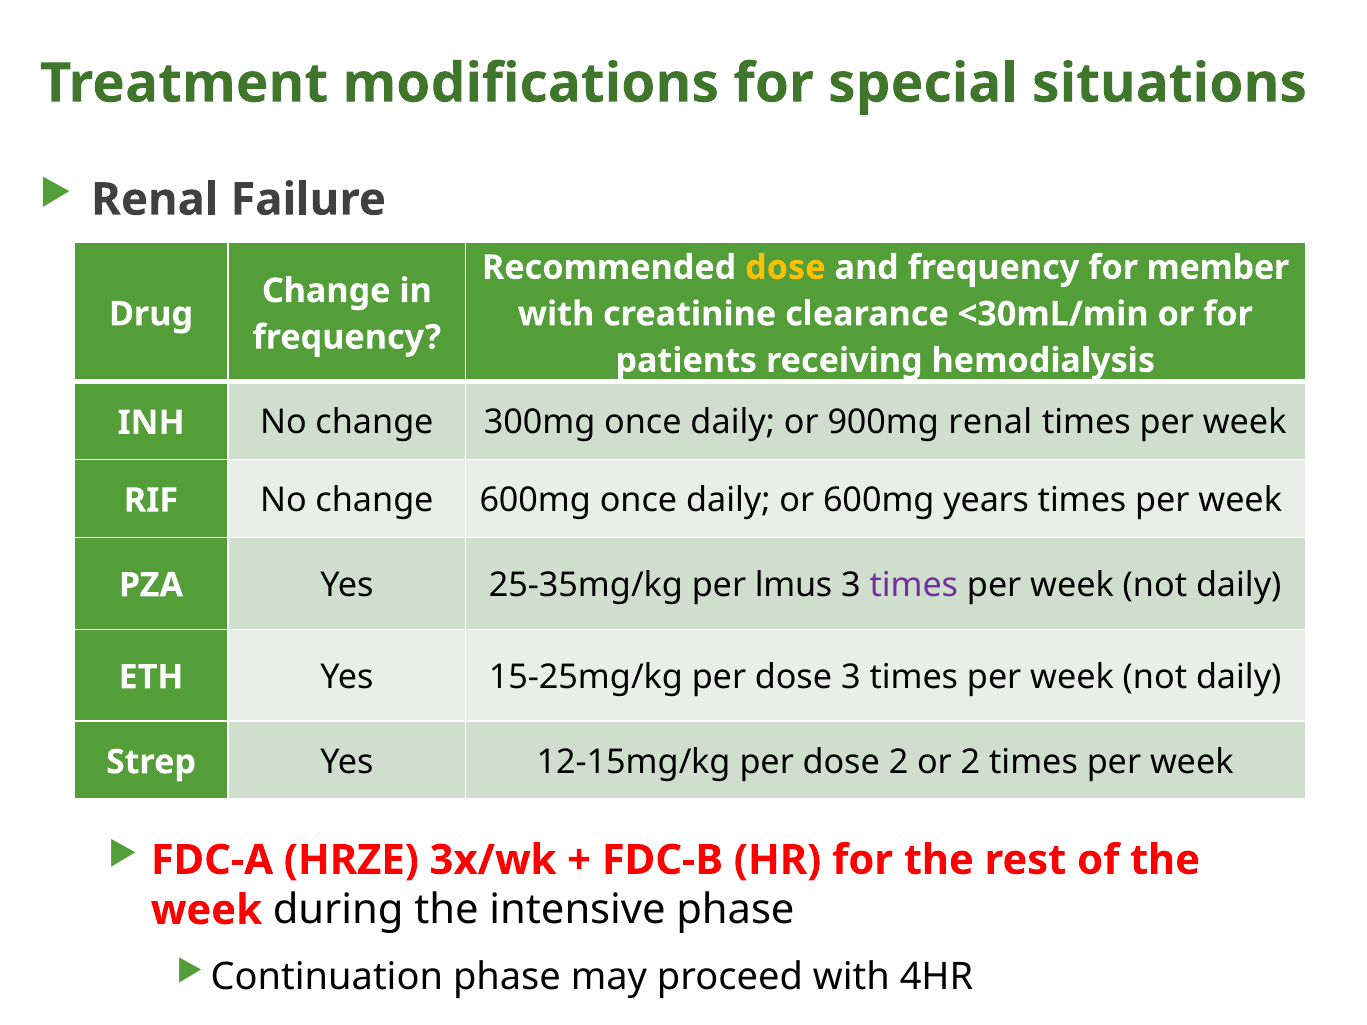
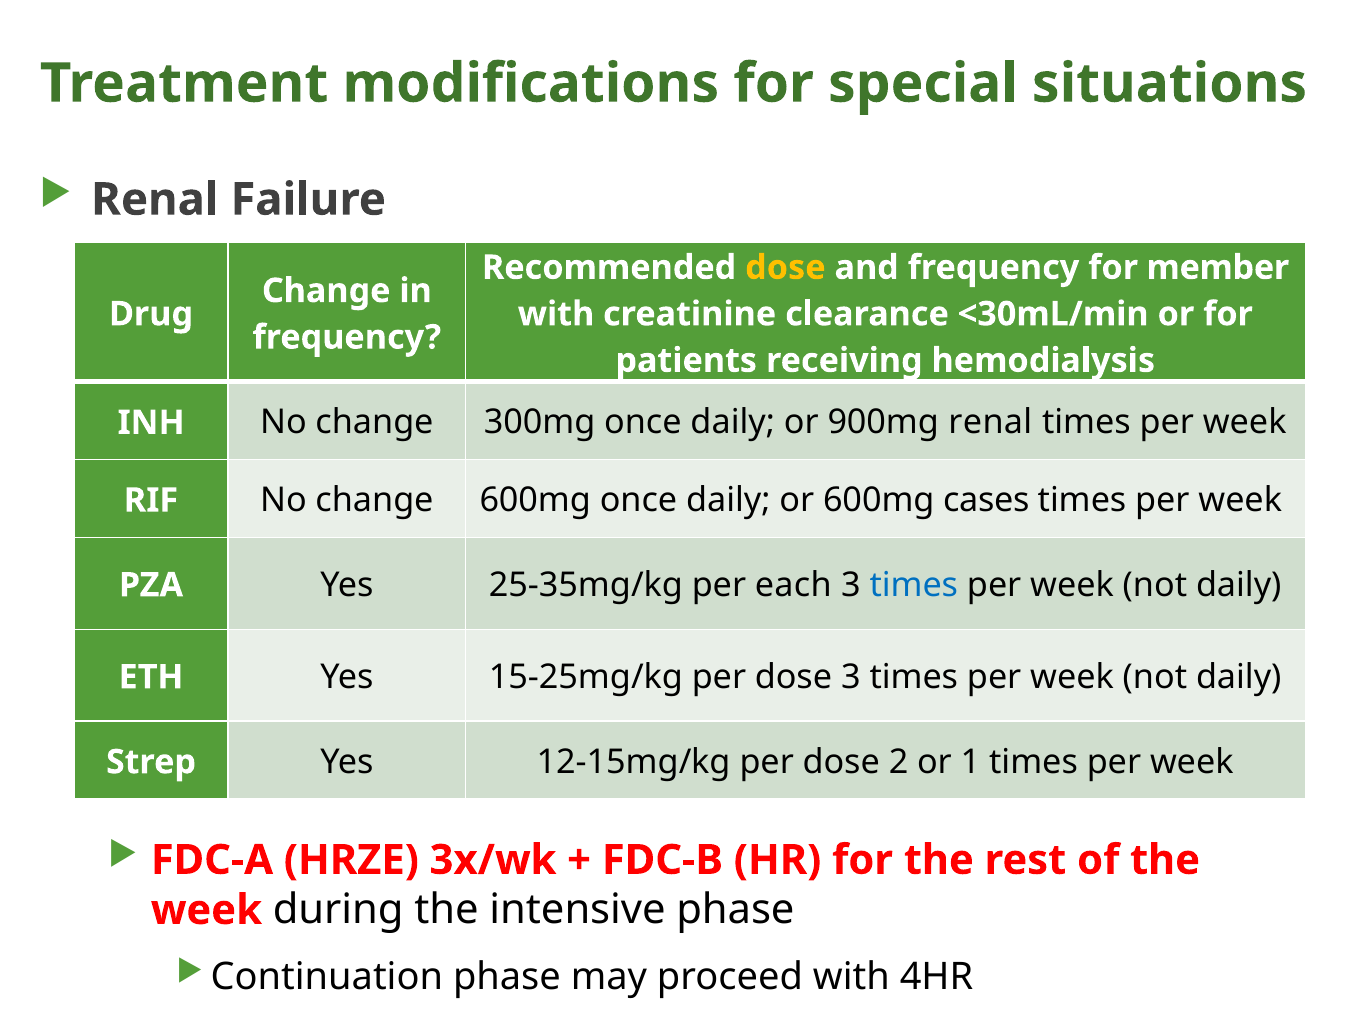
years: years -> cases (986, 501)
lmus: lmus -> each (793, 585)
times colour: purple -> blue (914, 585)
or 2: 2 -> 1 (971, 762)
